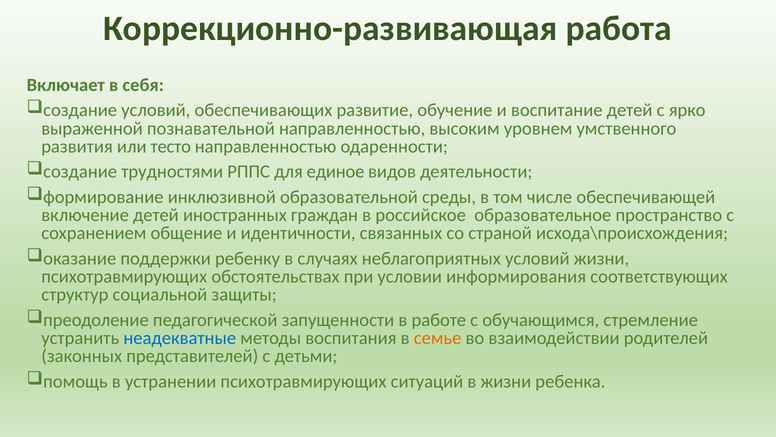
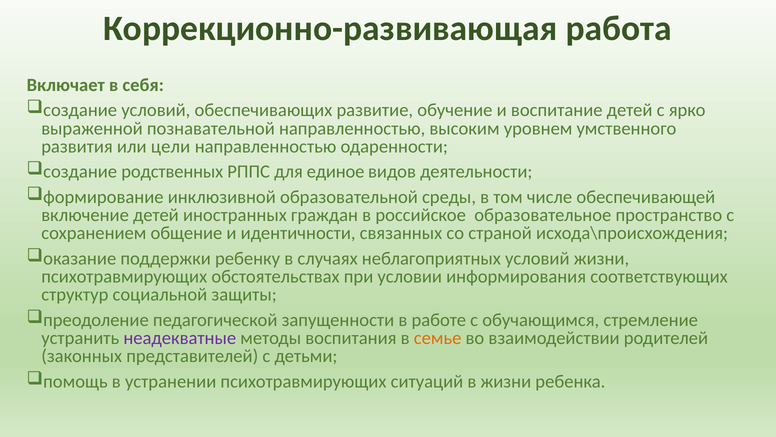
тесто: тесто -> цели (171, 146)
трудностями: трудностями -> родственных (172, 172)
неадекватные colour: blue -> purple (180, 338)
